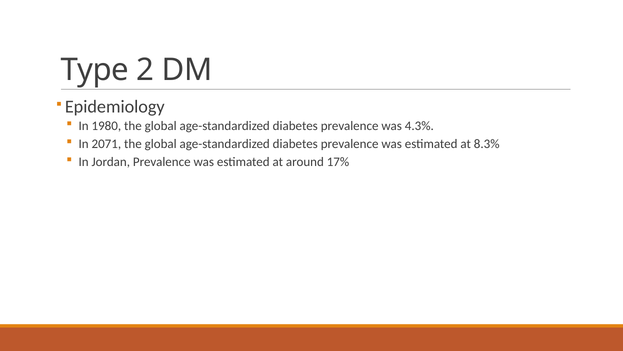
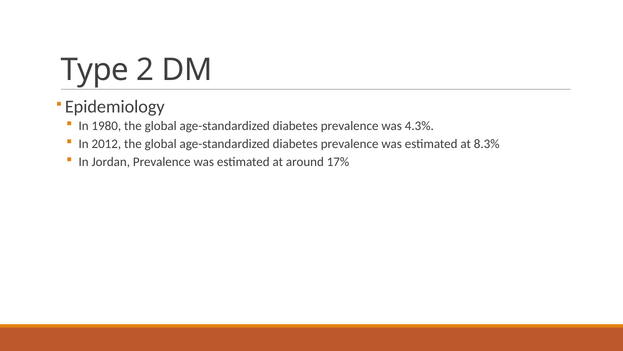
2071: 2071 -> 2012 (106, 144)
